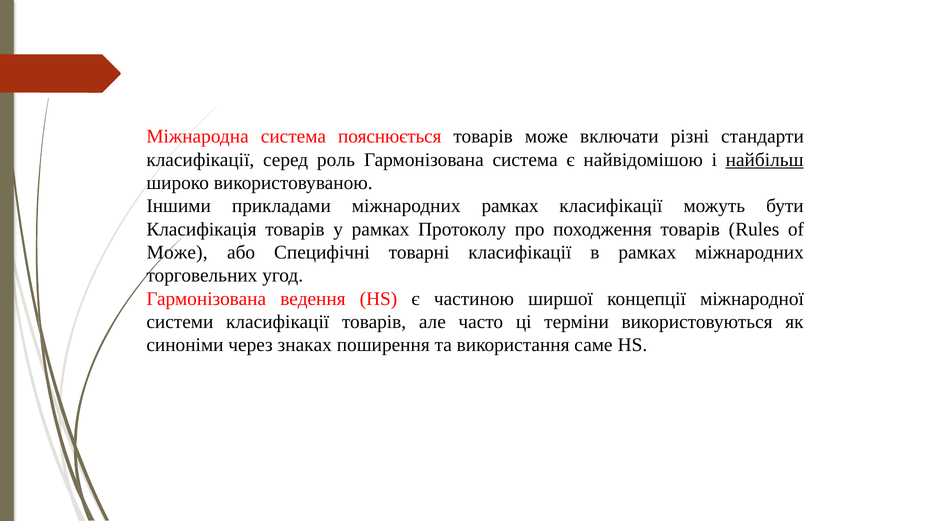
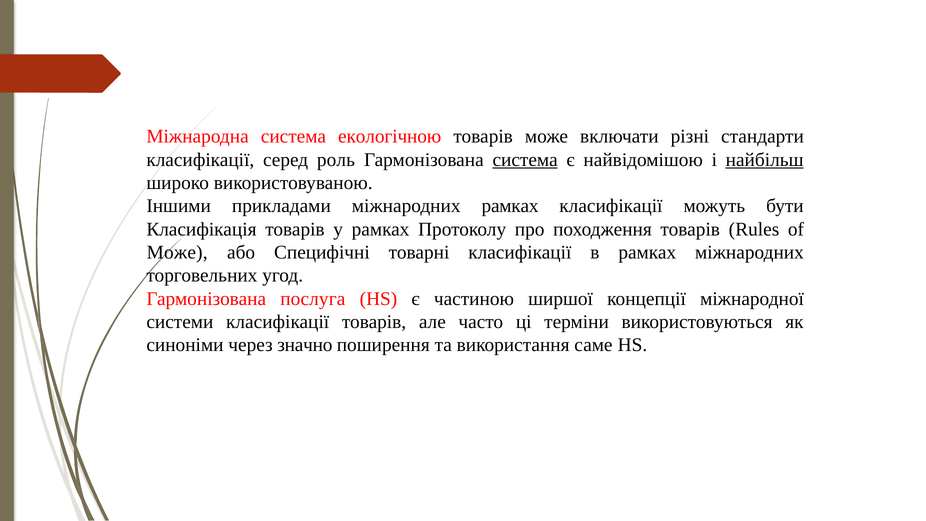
пояснюється: пояснюється -> екологічною (390, 136)
система underline: none -> present (525, 160)
ведення: ведення -> послуга (313, 299)
знаках: знаках -> значно (305, 345)
